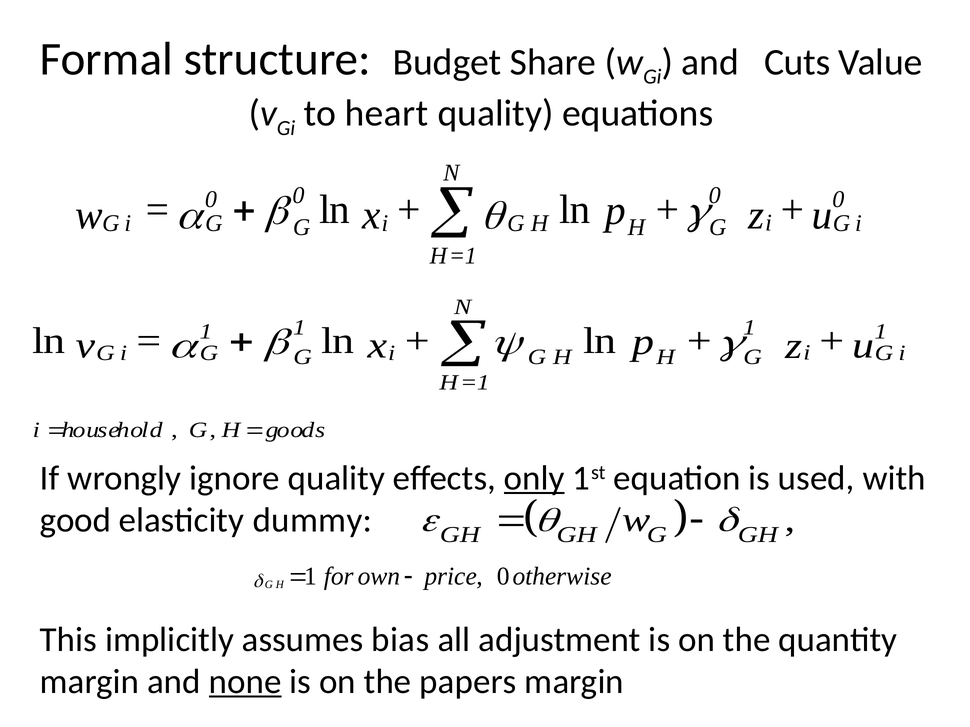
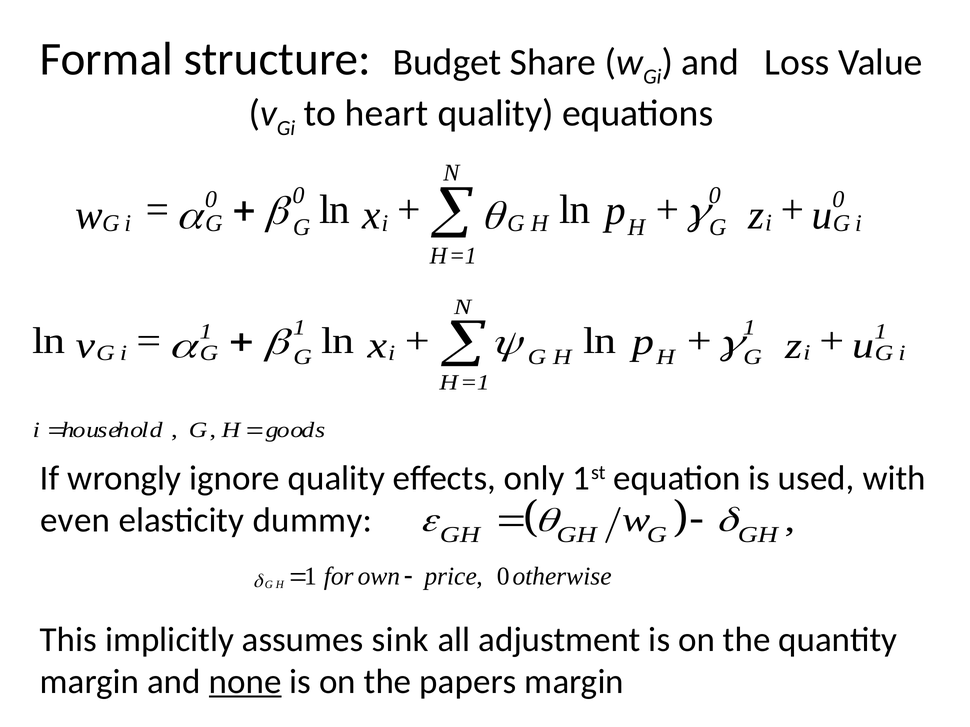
Cuts: Cuts -> Loss (797, 62)
only underline: present -> none (534, 478)
good: good -> even (75, 520)
bias: bias -> sink (400, 640)
